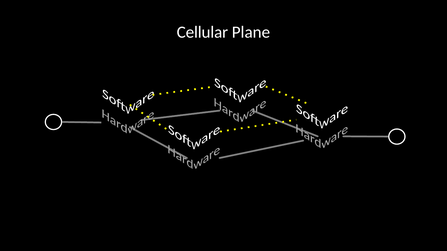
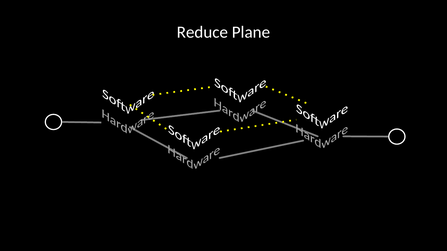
Cellular: Cellular -> Reduce (202, 32)
